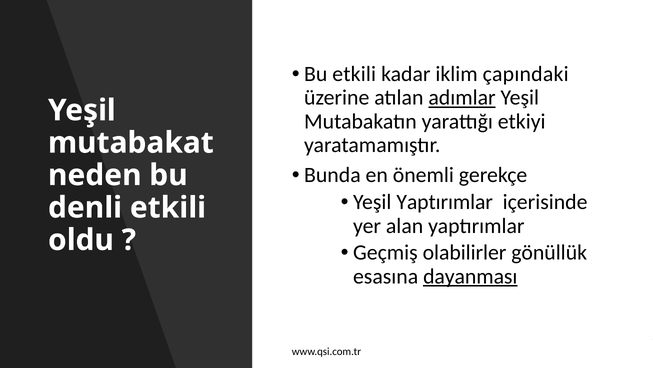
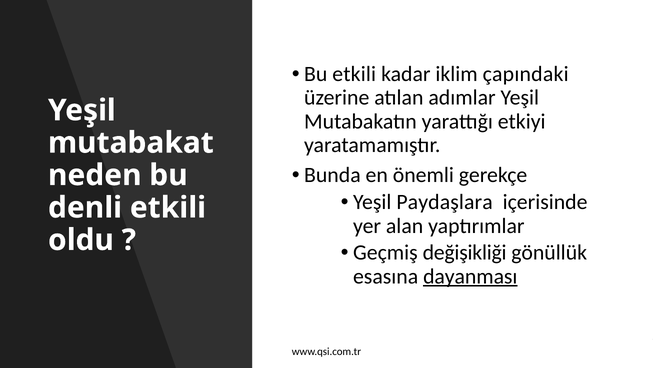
adımlar underline: present -> none (462, 98)
Yeşil Yaptırımlar: Yaptırımlar -> Paydaşlara (445, 202)
olabilirler: olabilirler -> değişikliği (465, 252)
